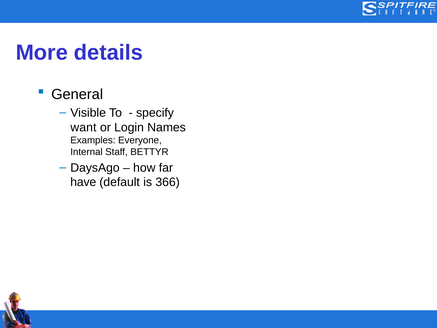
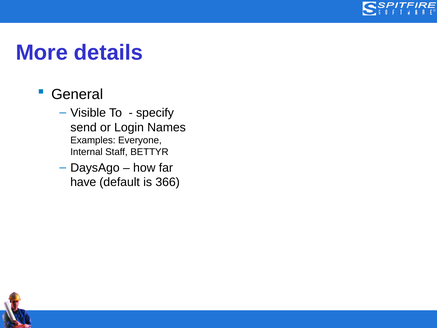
want: want -> send (84, 127)
